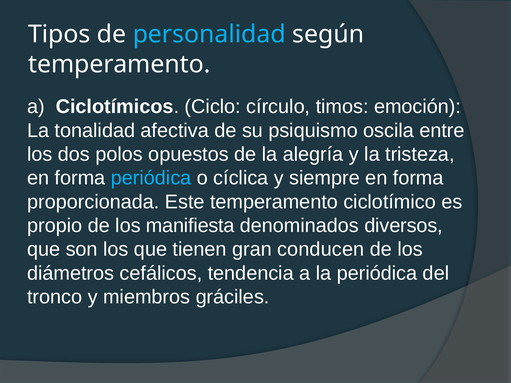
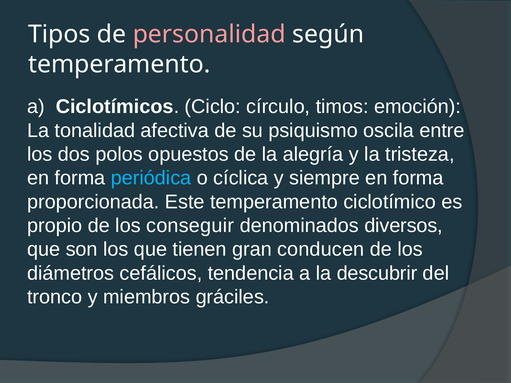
personalidad colour: light blue -> pink (209, 34)
manifiesta: manifiesta -> conseguir (190, 226)
la periódica: periódica -> descubrir (377, 273)
